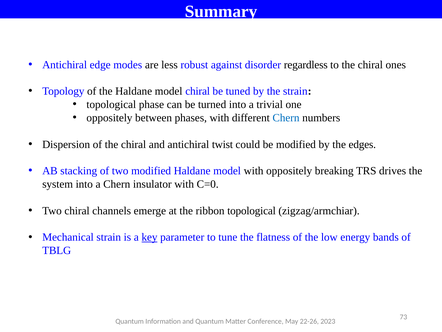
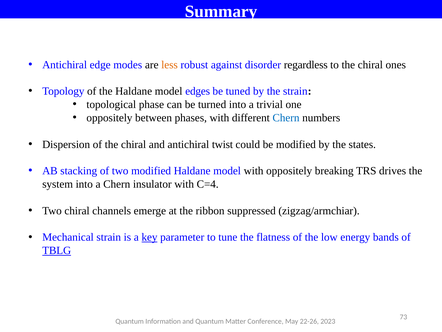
less colour: black -> orange (170, 65)
model chiral: chiral -> edges (198, 91)
edges: edges -> states (362, 144)
C=0: C=0 -> C=4 (208, 184)
ribbon topological: topological -> suppressed (251, 210)
TBLG underline: none -> present (57, 250)
